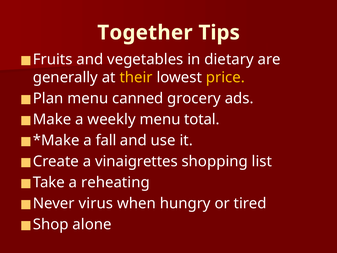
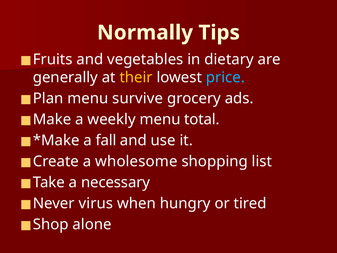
Together: Together -> Normally (145, 33)
price colour: yellow -> light blue (225, 77)
canned: canned -> survive (138, 98)
vinaigrettes: vinaigrettes -> wholesome (136, 161)
reheating: reheating -> necessary (116, 182)
